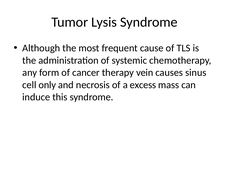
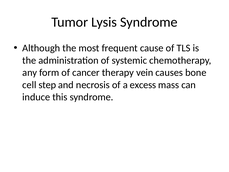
sinus: sinus -> bone (196, 72)
only: only -> step (47, 85)
